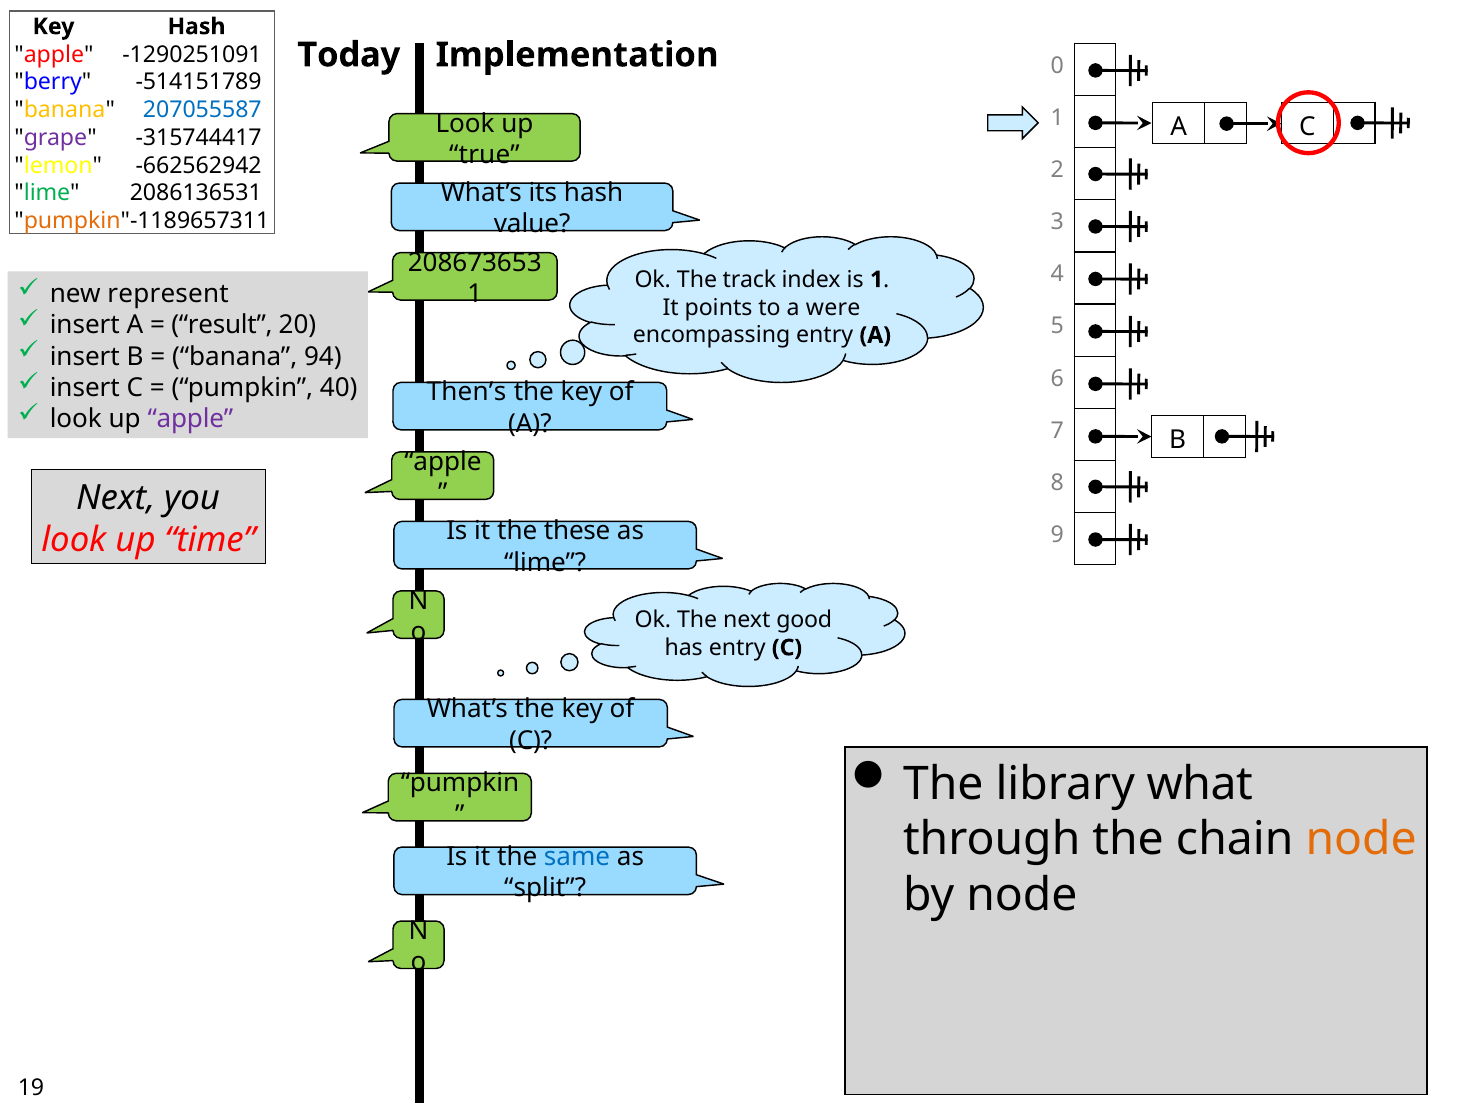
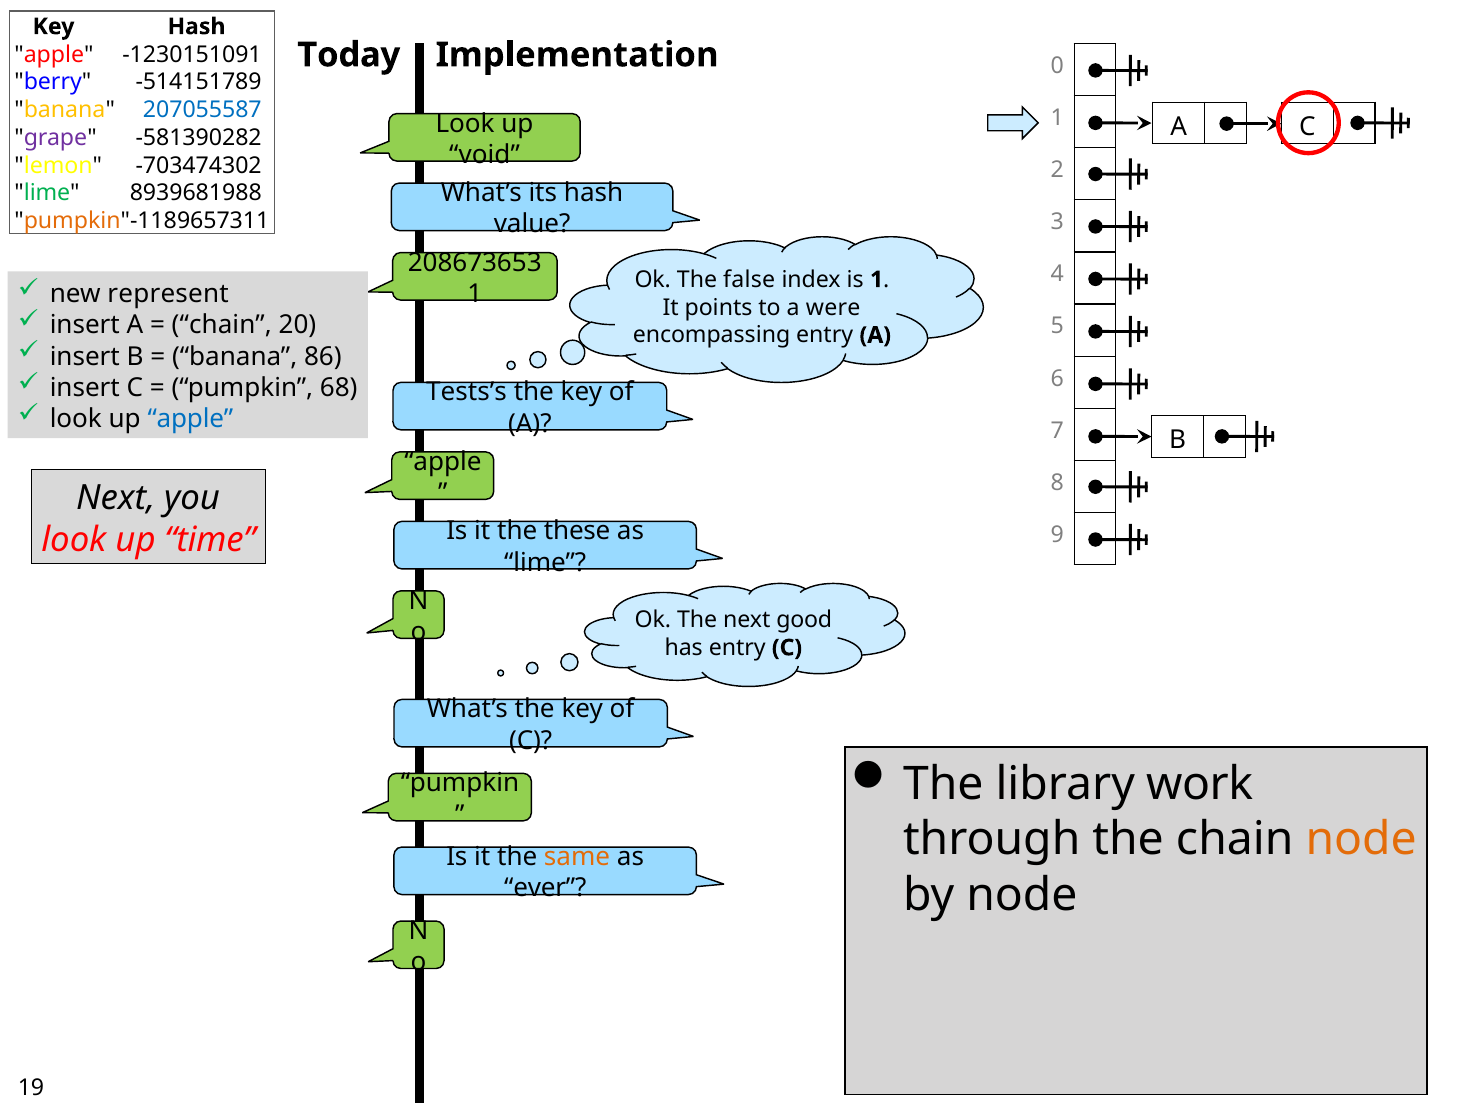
-1290251091: -1290251091 -> -1230151091 (192, 54)
-315744417: -315744417 -> -581390282 (199, 138)
true: true -> void (485, 155)
-662562942: -662562942 -> -703474302 (199, 165)
2086136531: 2086136531 -> 8939681988 (196, 193)
track: track -> false (749, 279)
result: result -> chain (222, 325)
94: 94 -> 86 (323, 356)
40: 40 -> 68 (339, 388)
Then’s: Then’s -> Tests’s (466, 392)
apple colour: purple -> blue (190, 419)
what: what -> work (1200, 784)
same colour: blue -> orange (577, 857)
split: split -> ever (545, 888)
